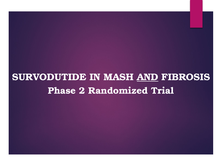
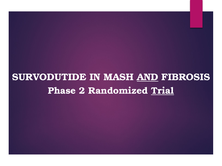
Trial underline: none -> present (162, 91)
